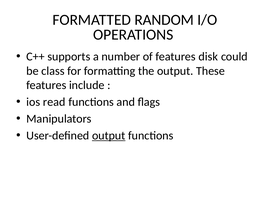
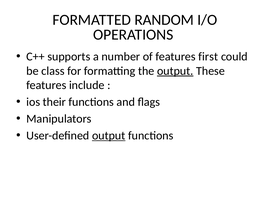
disk: disk -> first (208, 57)
output underline: none -> present (175, 71)
read: read -> their (54, 102)
